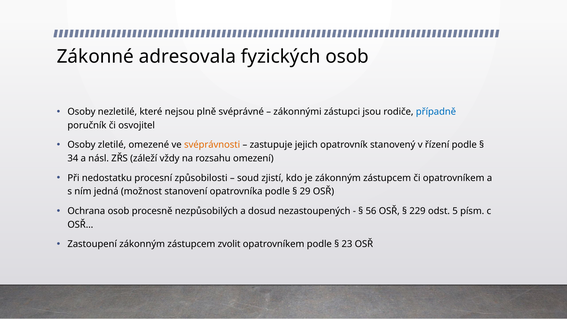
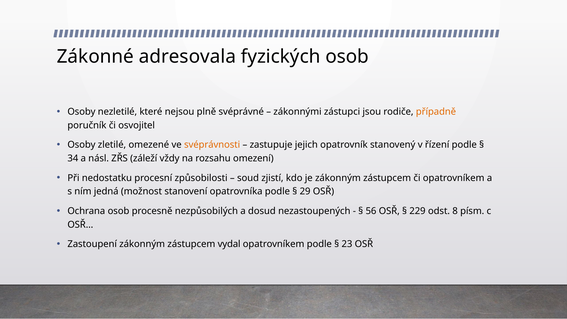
případně colour: blue -> orange (436, 112)
5: 5 -> 8 (455, 211)
zvolit: zvolit -> vydal (229, 244)
